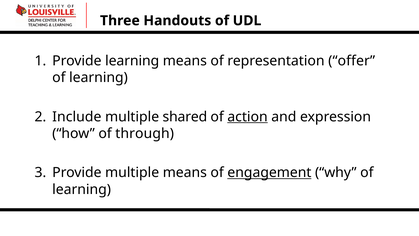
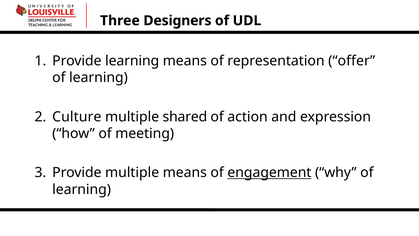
Handouts: Handouts -> Designers (177, 21)
Include: Include -> Culture (77, 117)
action underline: present -> none (248, 117)
through: through -> meeting (145, 133)
